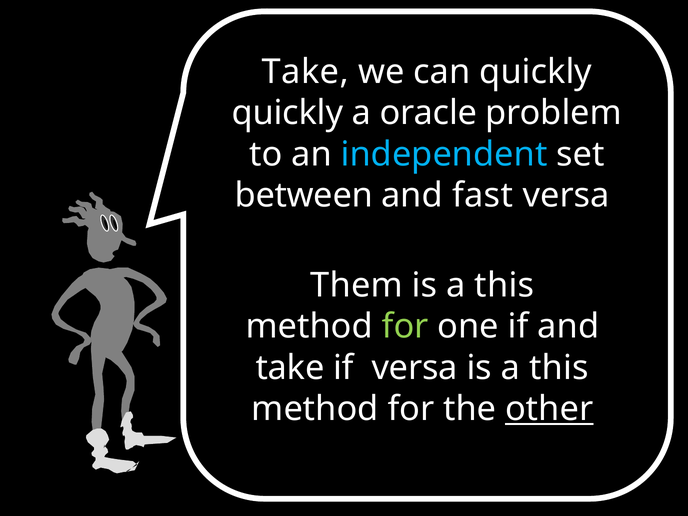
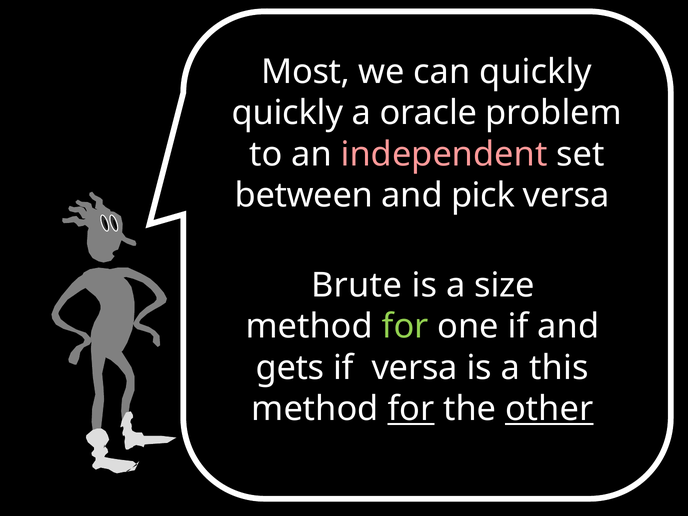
Take: Take -> Most (306, 72)
independent colour: light blue -> pink (444, 154)
fast: fast -> pick (483, 196)
Them: Them -> Brute (357, 285)
this: this -> size (505, 285)
take: take -> gets (290, 368)
for underline: none -> present (411, 409)
